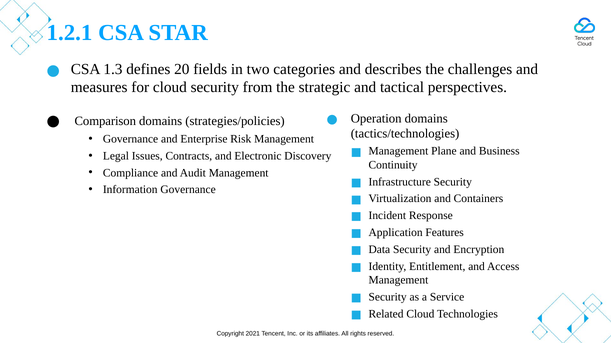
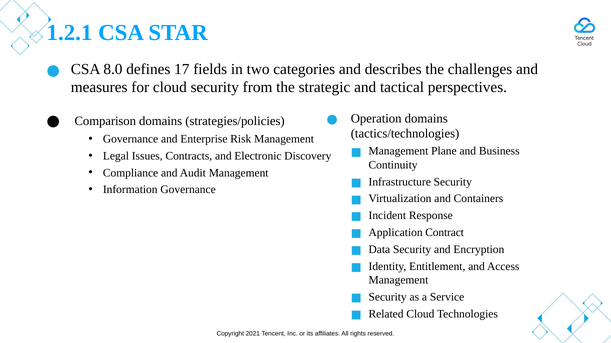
1.3: 1.3 -> 8.0 (113, 69)
20: 20 -> 17 (182, 69)
Features: Features -> Contract (445, 233)
